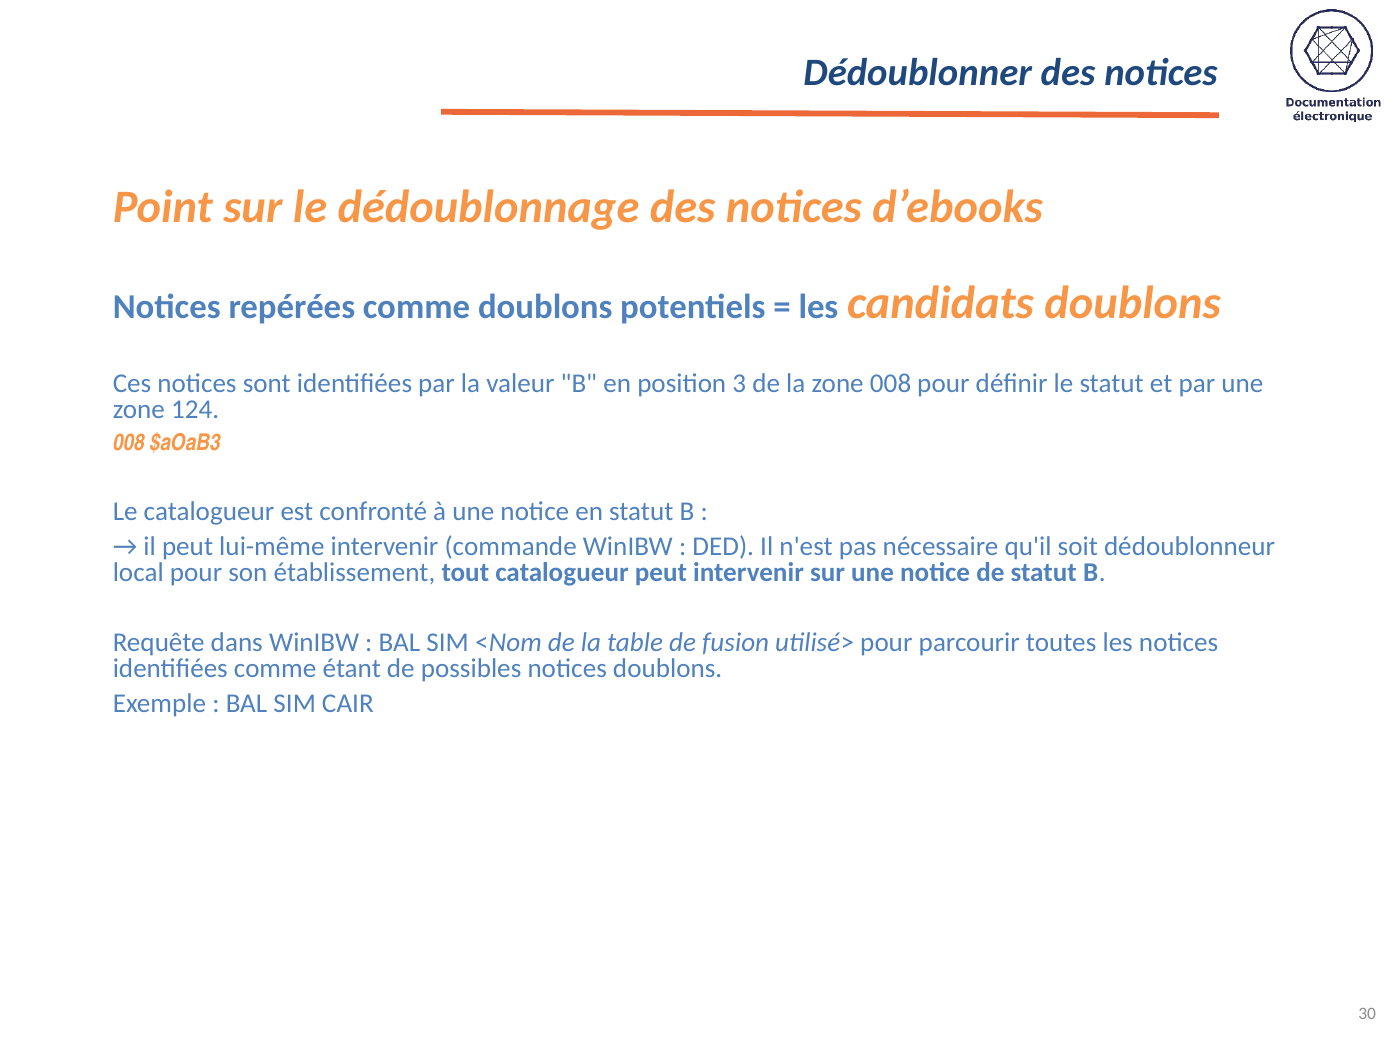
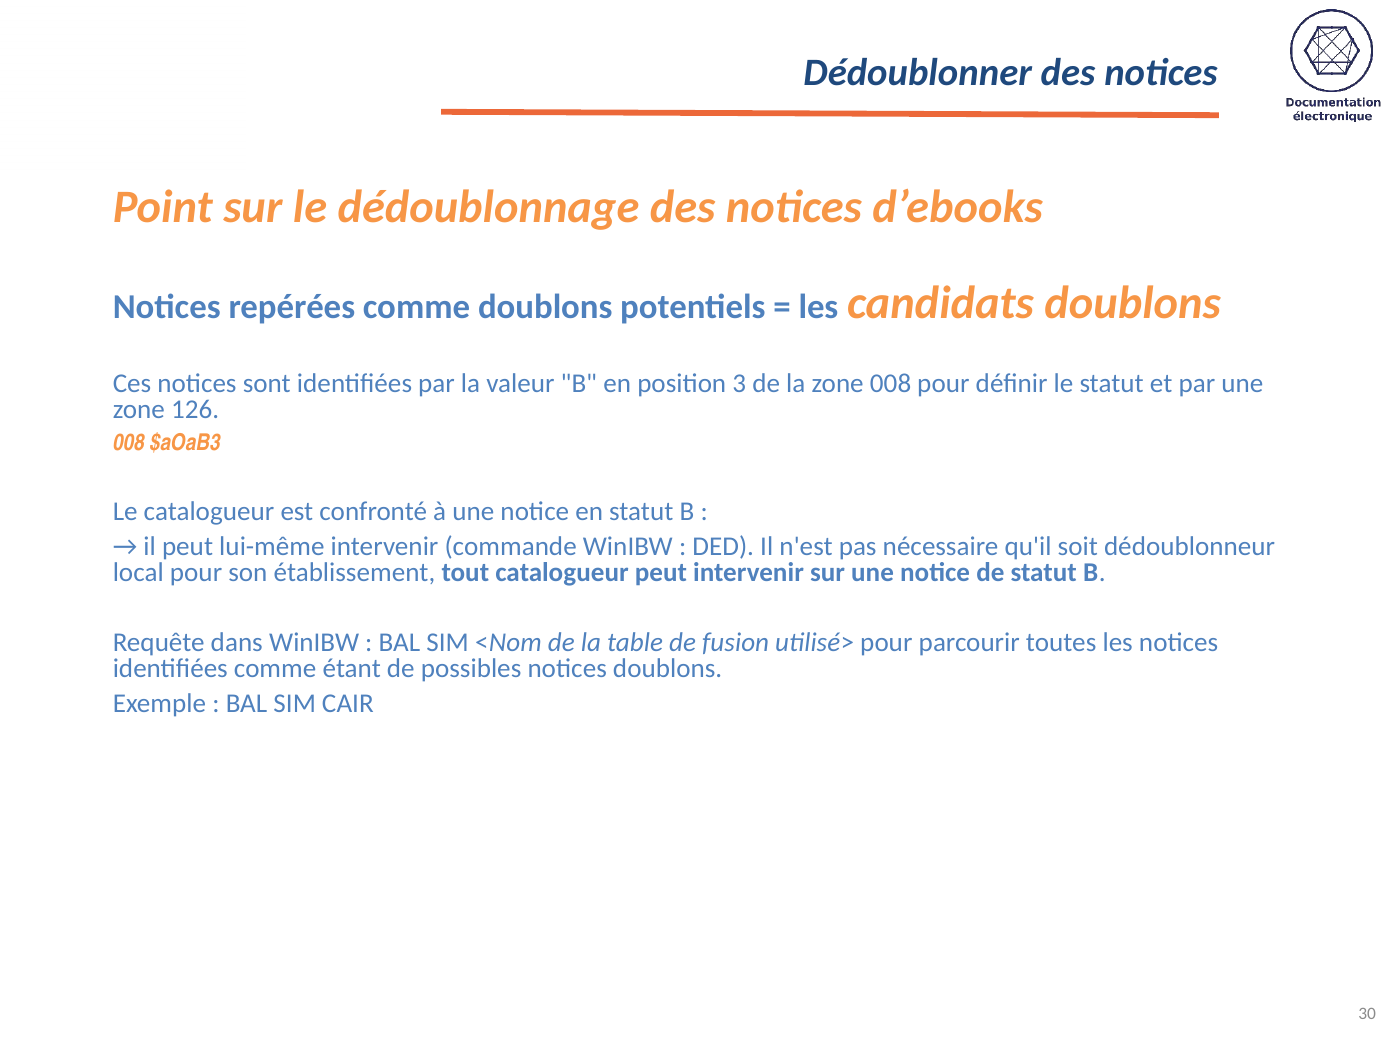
124: 124 -> 126 (195, 410)
